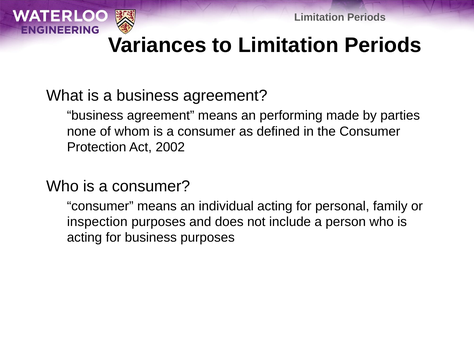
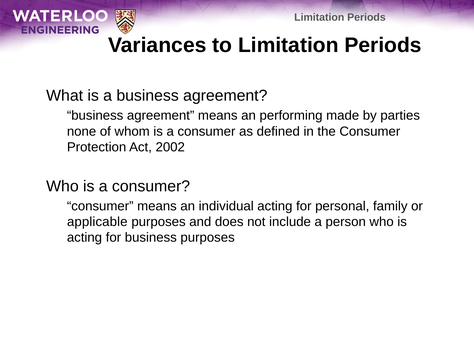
inspection: inspection -> applicable (97, 222)
